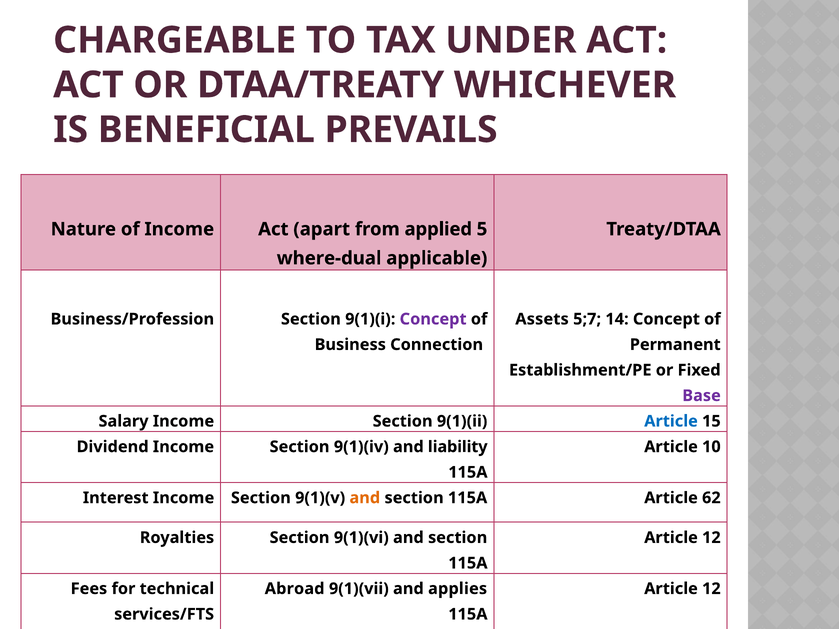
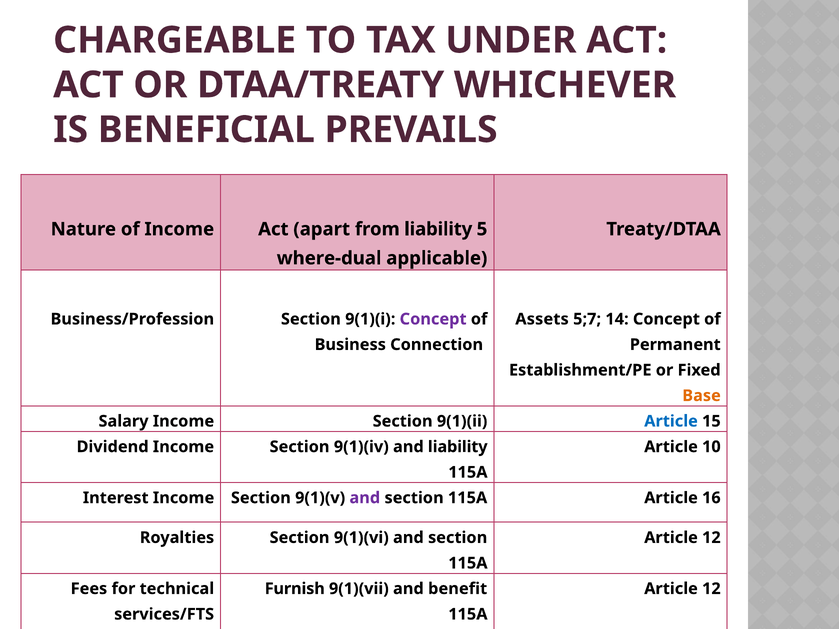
from applied: applied -> liability (438, 229)
Base colour: purple -> orange (702, 396)
and colour: orange -> purple (365, 498)
62: 62 -> 16 (711, 498)
Abroad: Abroad -> Furnish (295, 589)
applies: applies -> benefit (458, 589)
